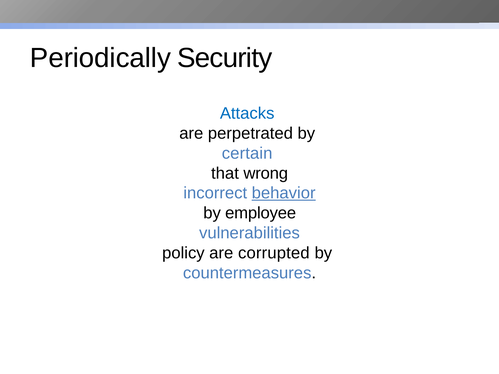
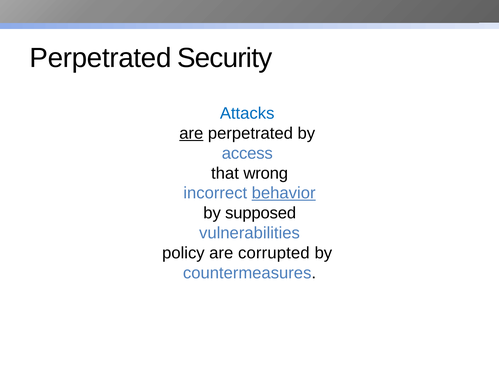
Periodically: Periodically -> Perpetrated (101, 58)
are underline: none -> present (191, 133)
certain: certain -> access (247, 153)
employee: employee -> supposed (261, 213)
